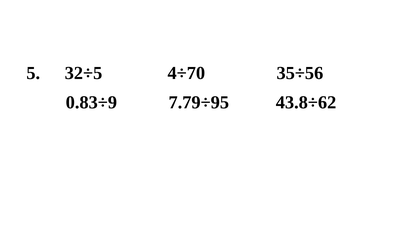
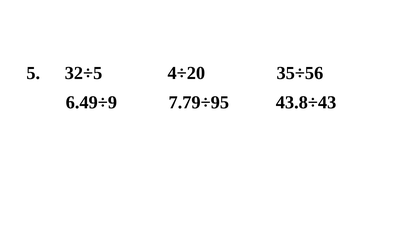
4÷70: 4÷70 -> 4÷20 (186, 73)
0.83÷9: 0.83÷9 -> 6.49÷9 (91, 103)
43.8÷62: 43.8÷62 -> 43.8÷43 (306, 103)
